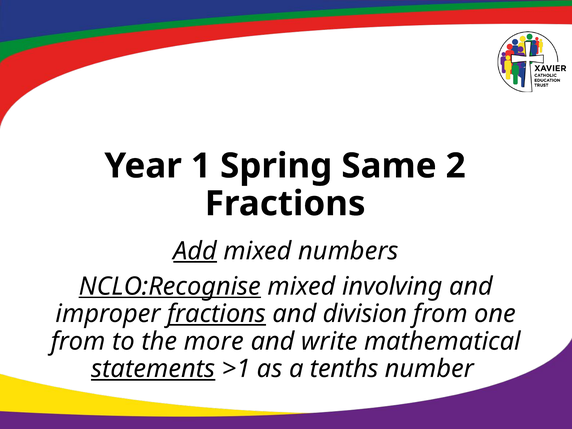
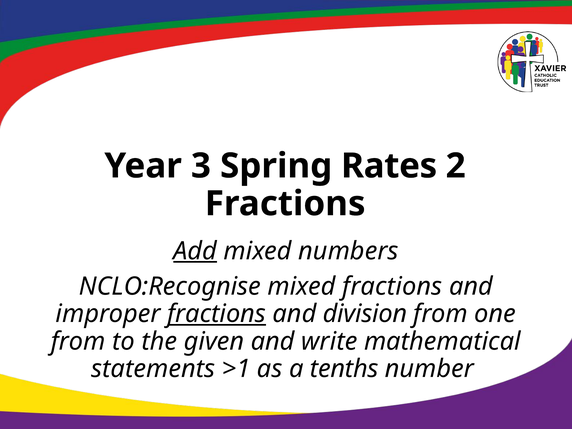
1: 1 -> 3 (201, 166)
Same: Same -> Rates (389, 166)
NCLO:Recognise underline: present -> none (170, 286)
mixed involving: involving -> fractions (392, 286)
more: more -> given (214, 341)
statements underline: present -> none (153, 369)
